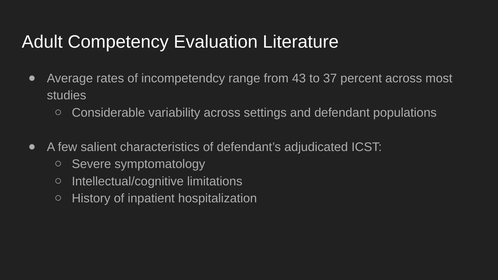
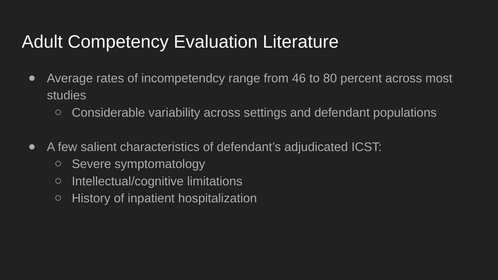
43: 43 -> 46 (299, 78)
37: 37 -> 80 (330, 78)
